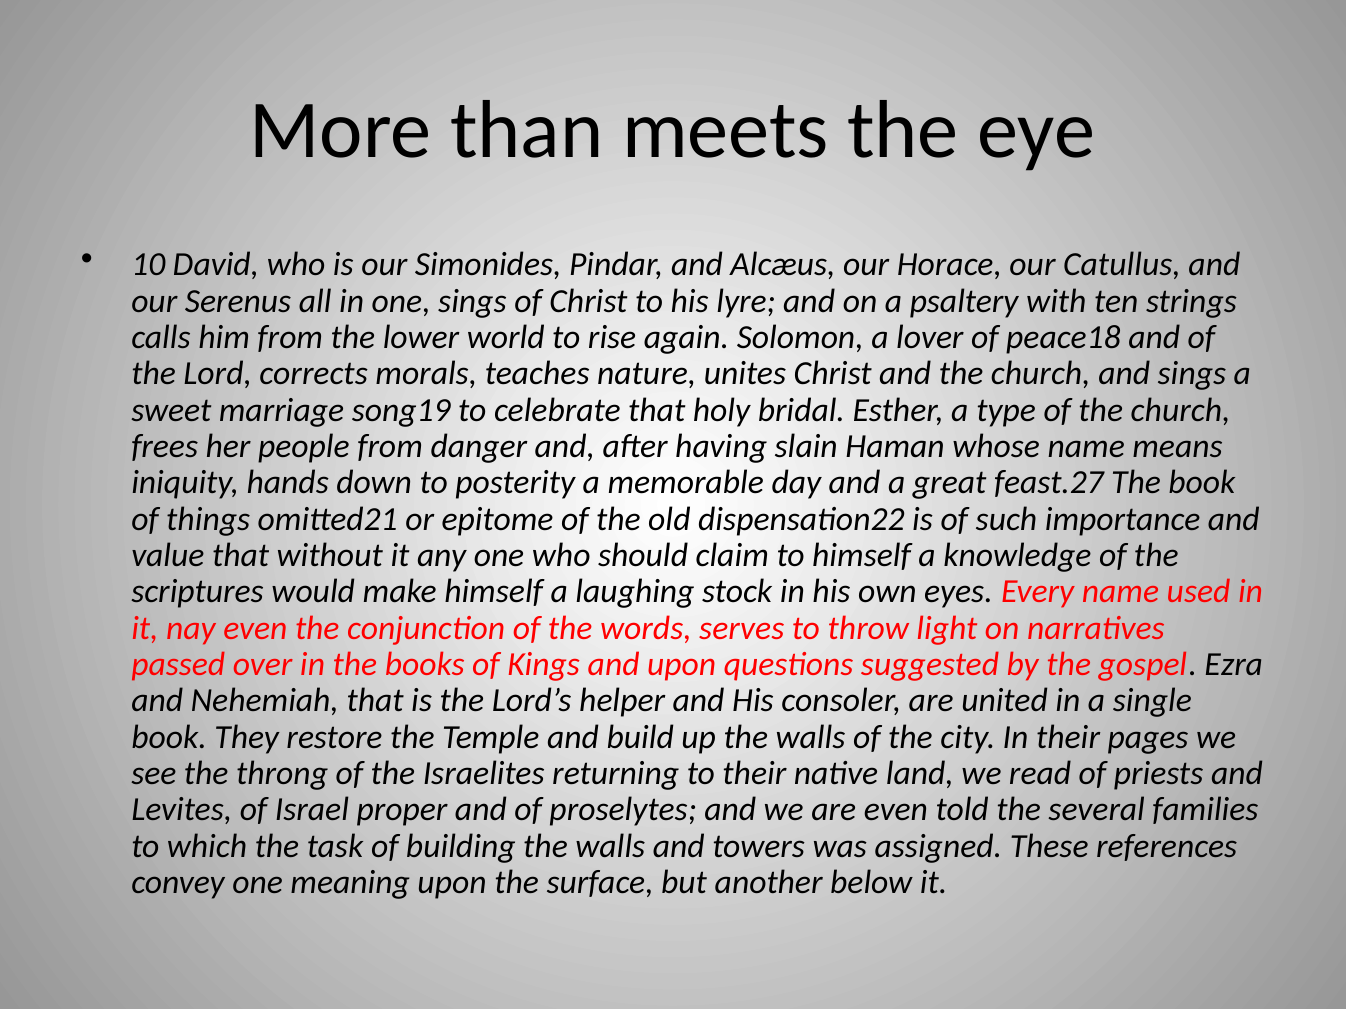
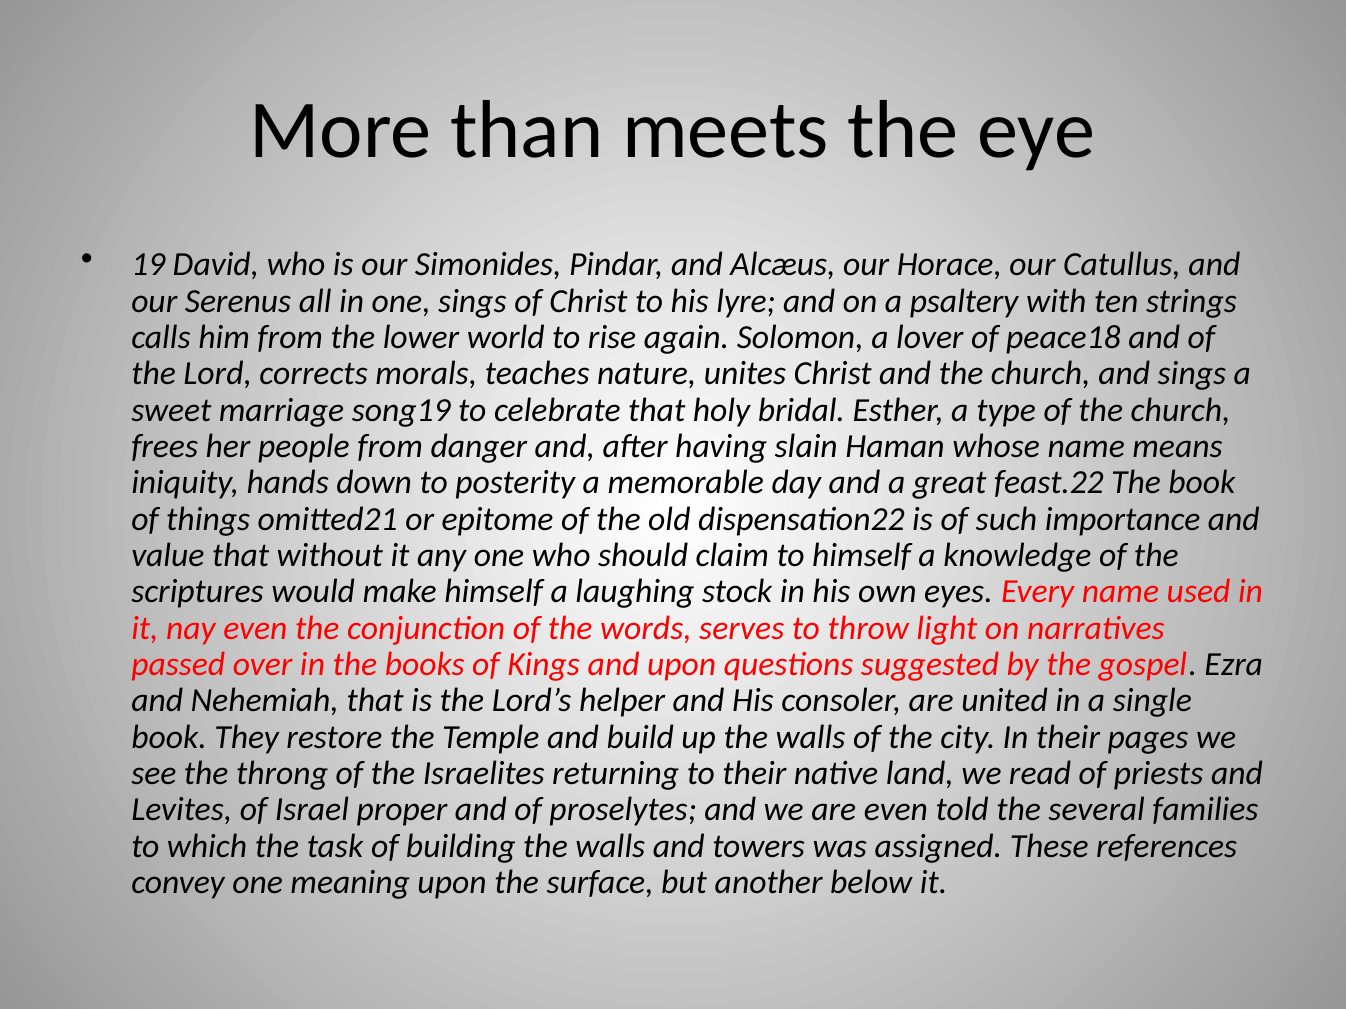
10: 10 -> 19 (148, 265)
feast.27: feast.27 -> feast.22 (1049, 483)
